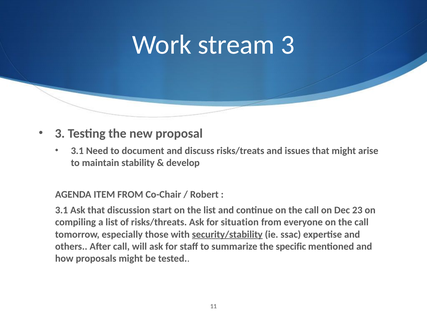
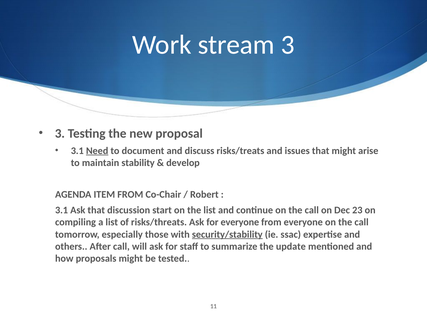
Need underline: none -> present (97, 150)
for situation: situation -> everyone (240, 222)
specific: specific -> update (291, 246)
